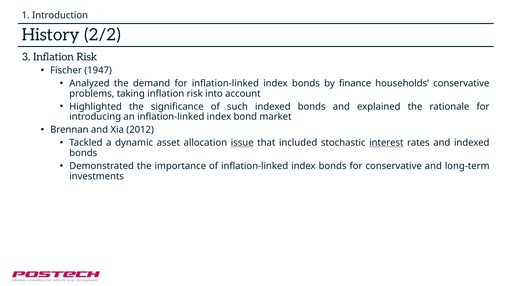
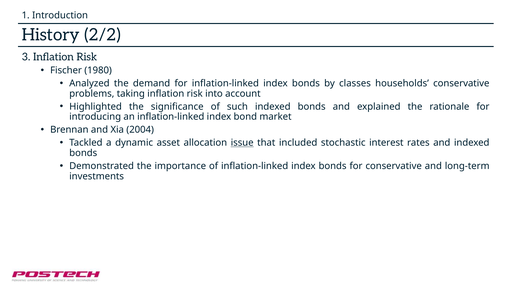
1947: 1947 -> 1980 (98, 70)
finance: finance -> classes (355, 83)
2012: 2012 -> 2004 (140, 130)
interest underline: present -> none (386, 143)
